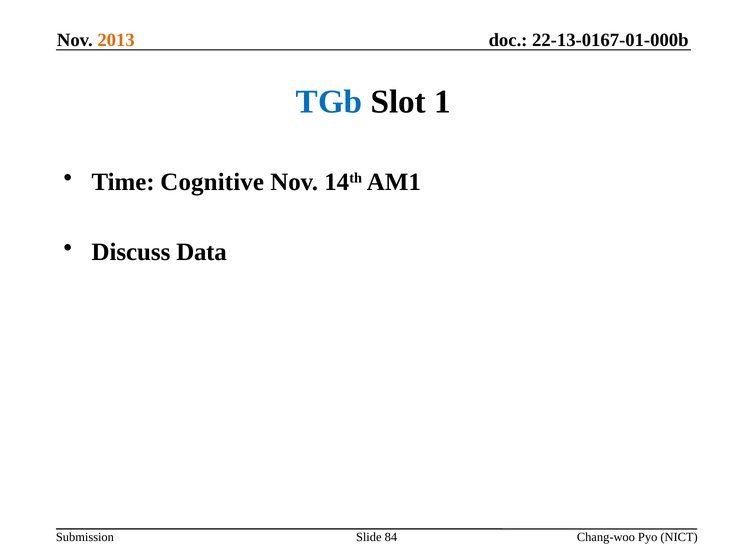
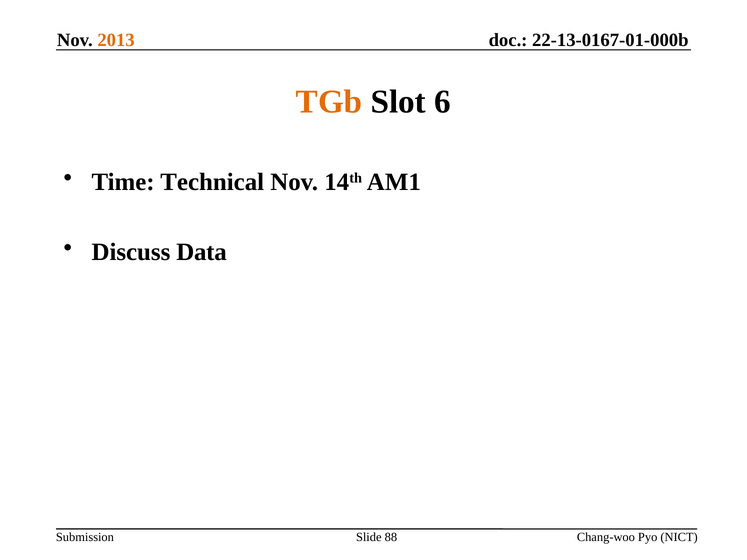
TGb colour: blue -> orange (329, 102)
1: 1 -> 6 (442, 102)
Cognitive: Cognitive -> Technical (212, 182)
84: 84 -> 88 (391, 537)
